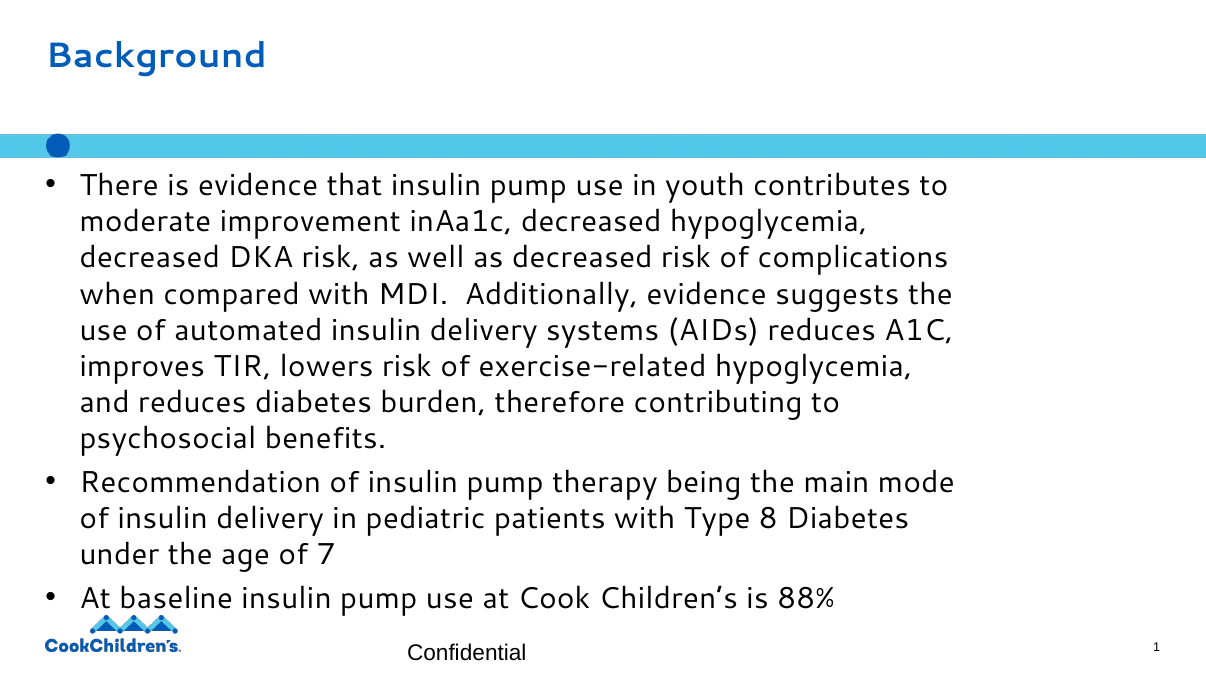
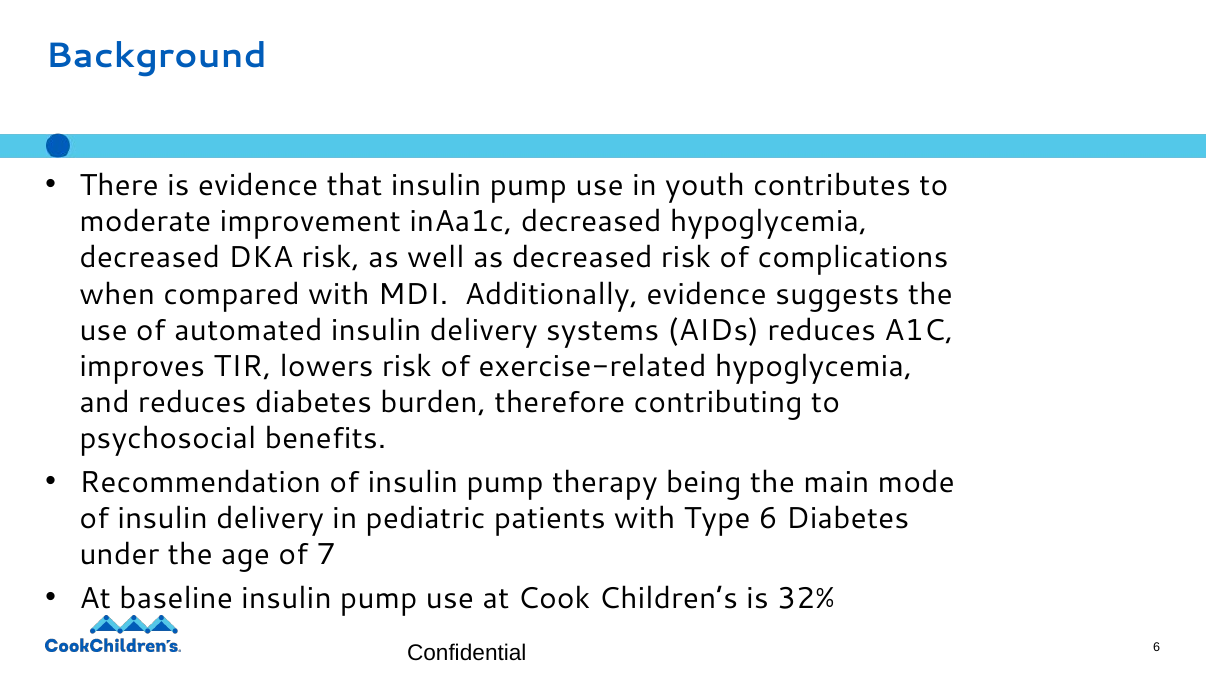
Type 8: 8 -> 6 (768, 519)
88%: 88% -> 32% (806, 599)
Confidential 1: 1 -> 6 (1157, 648)
